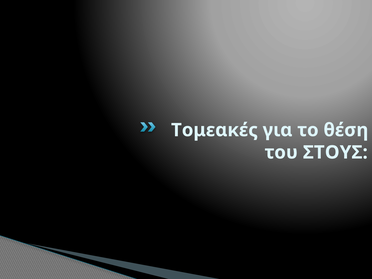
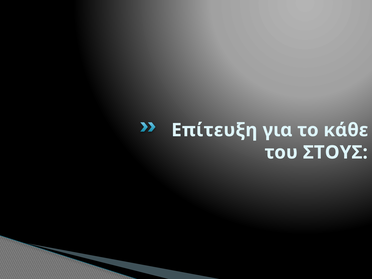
Τομεακές: Τομεακές -> Επίτευξη (214, 130)
θέση: θέση -> κάθε (346, 130)
